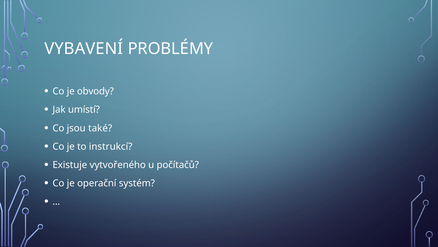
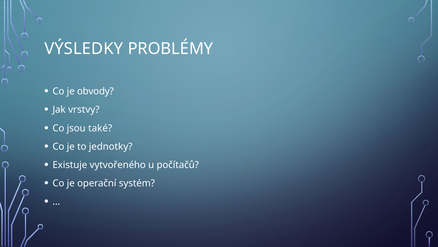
VYBAVENÍ: VYBAVENÍ -> VÝSLEDKY (84, 49)
umístí: umístí -> vrstvy (84, 110)
instrukcí: instrukcí -> jednotky (111, 146)
